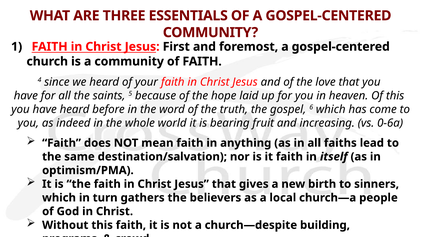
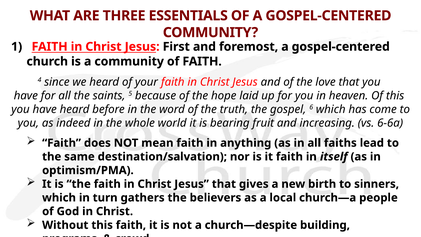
0-6a: 0-6a -> 6-6a (390, 123)
